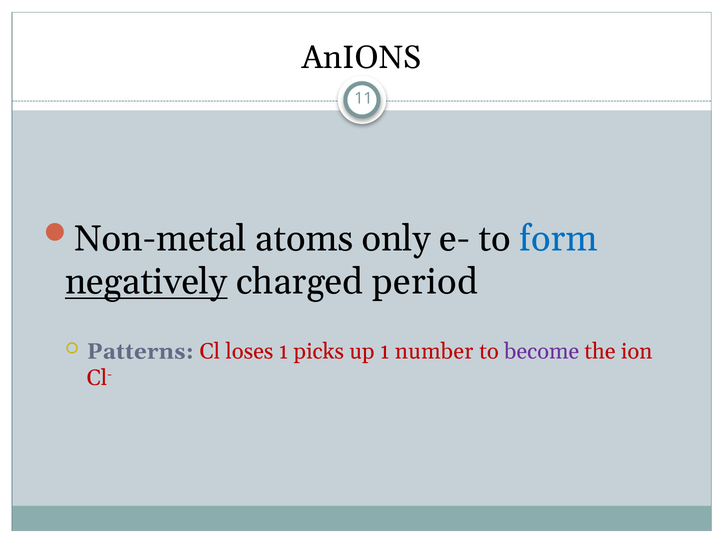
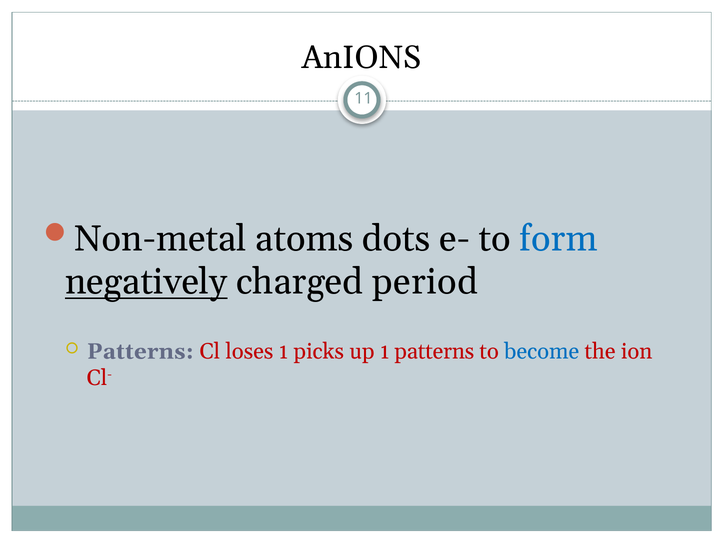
only: only -> dots (396, 239)
1 number: number -> patterns (434, 351)
become colour: purple -> blue (542, 351)
